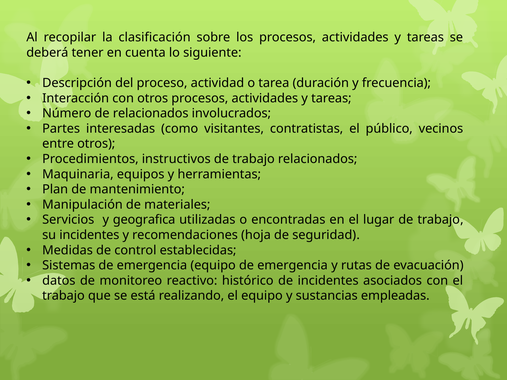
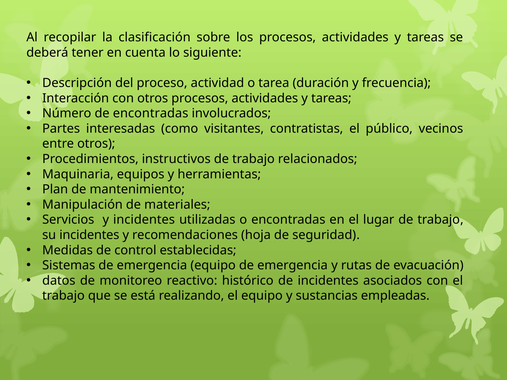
de relacionados: relacionados -> encontradas (151, 113)
y geografica: geografica -> incidentes (144, 220)
